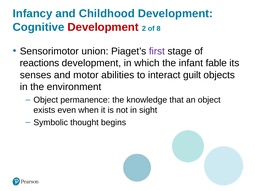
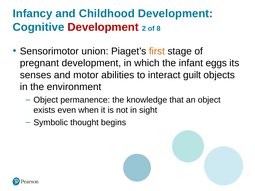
first colour: purple -> orange (157, 51)
reactions: reactions -> pregnant (39, 63)
fable: fable -> eggs (216, 63)
